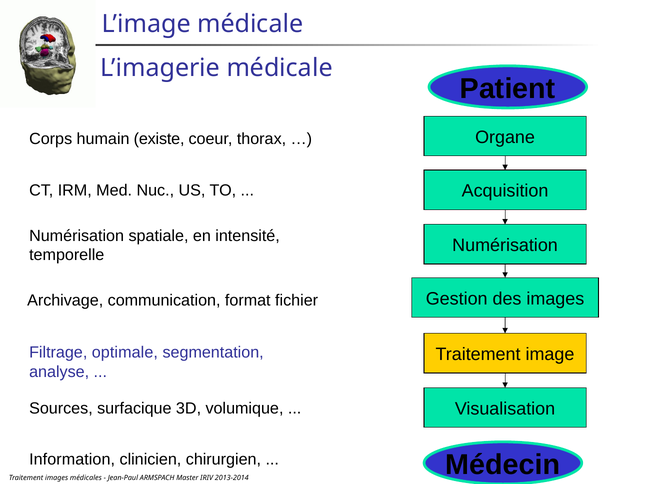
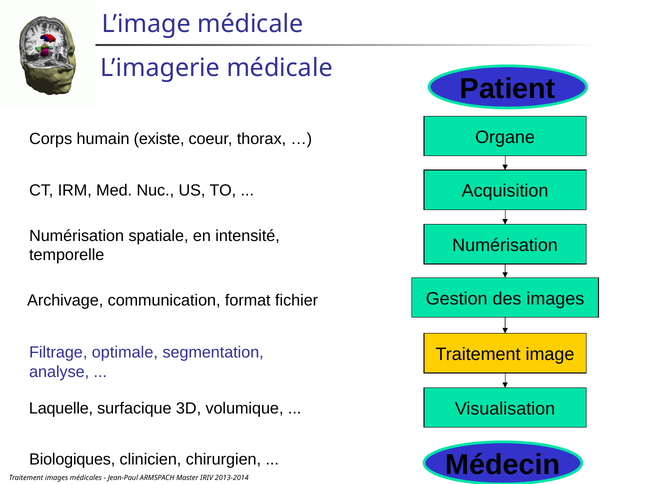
Sources: Sources -> Laquelle (61, 408)
Information: Information -> Biologiques (72, 459)
